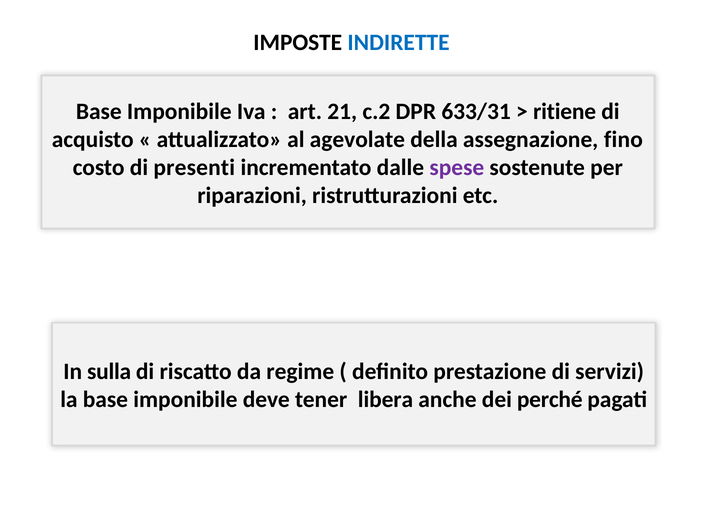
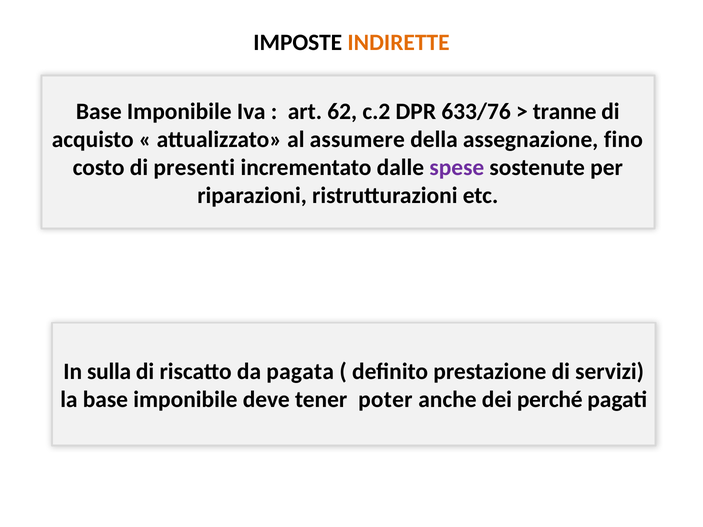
INDIRETTE colour: blue -> orange (399, 43)
21: 21 -> 62 (342, 111)
633/31: 633/31 -> 633/76 (476, 111)
ritiene: ritiene -> tranne (565, 111)
agevolate: agevolate -> assumere (357, 140)
regime: regime -> pagata (300, 372)
libera: libera -> poter (385, 400)
